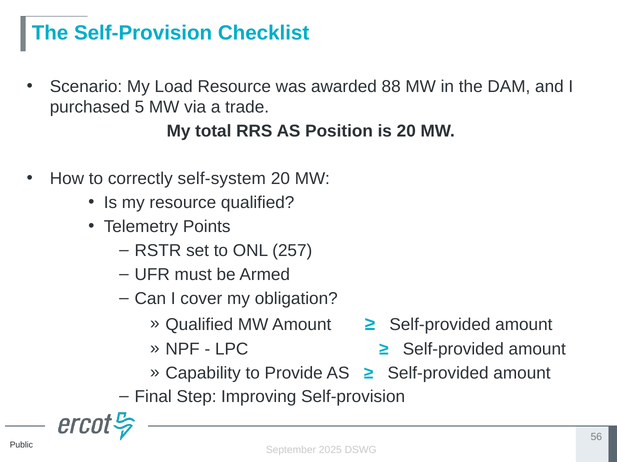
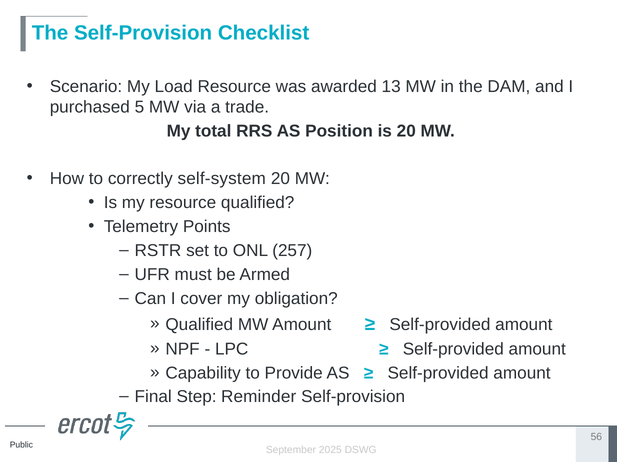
88: 88 -> 13 (391, 87)
Improving: Improving -> Reminder (259, 397)
